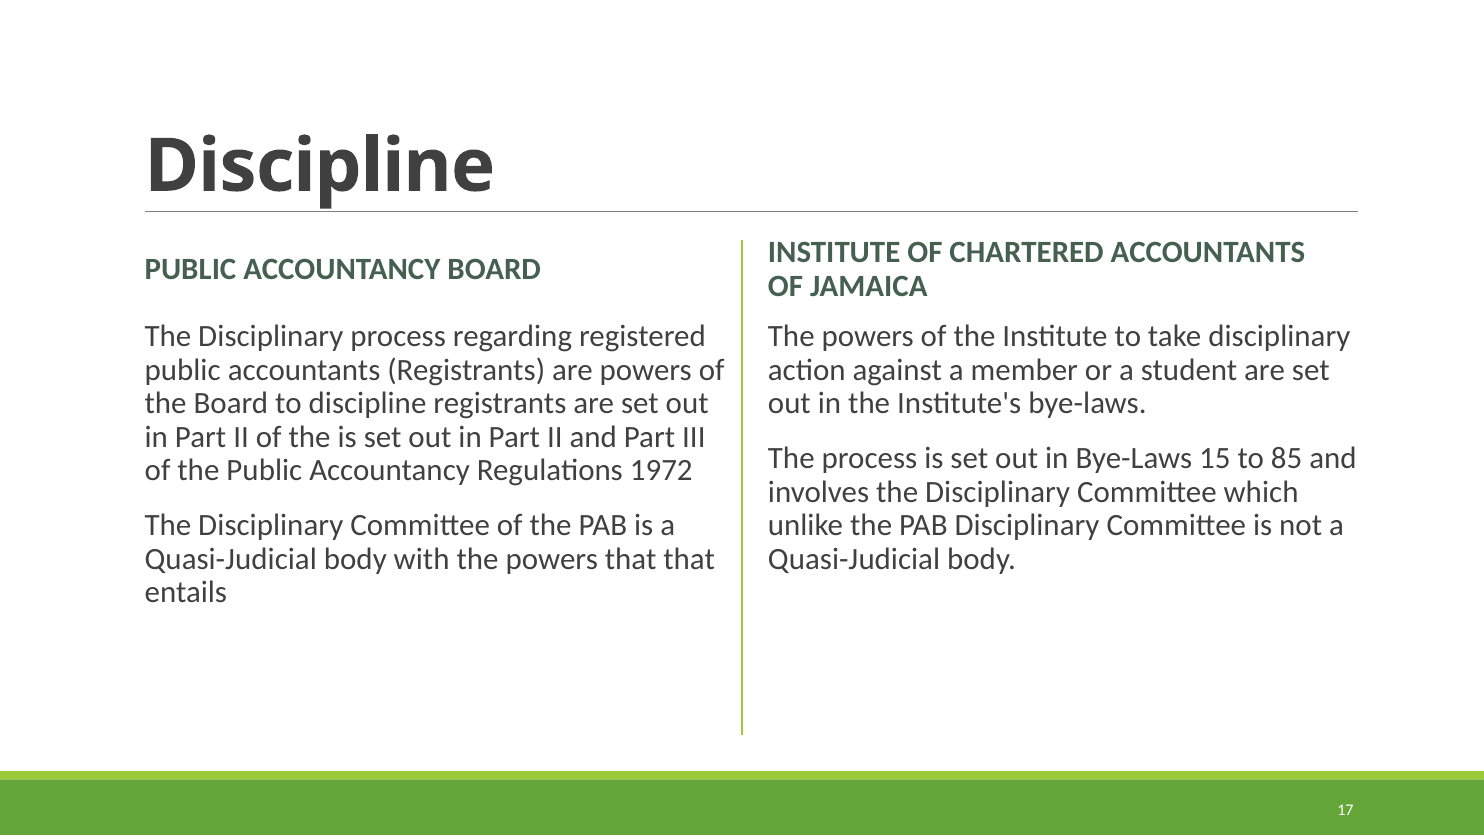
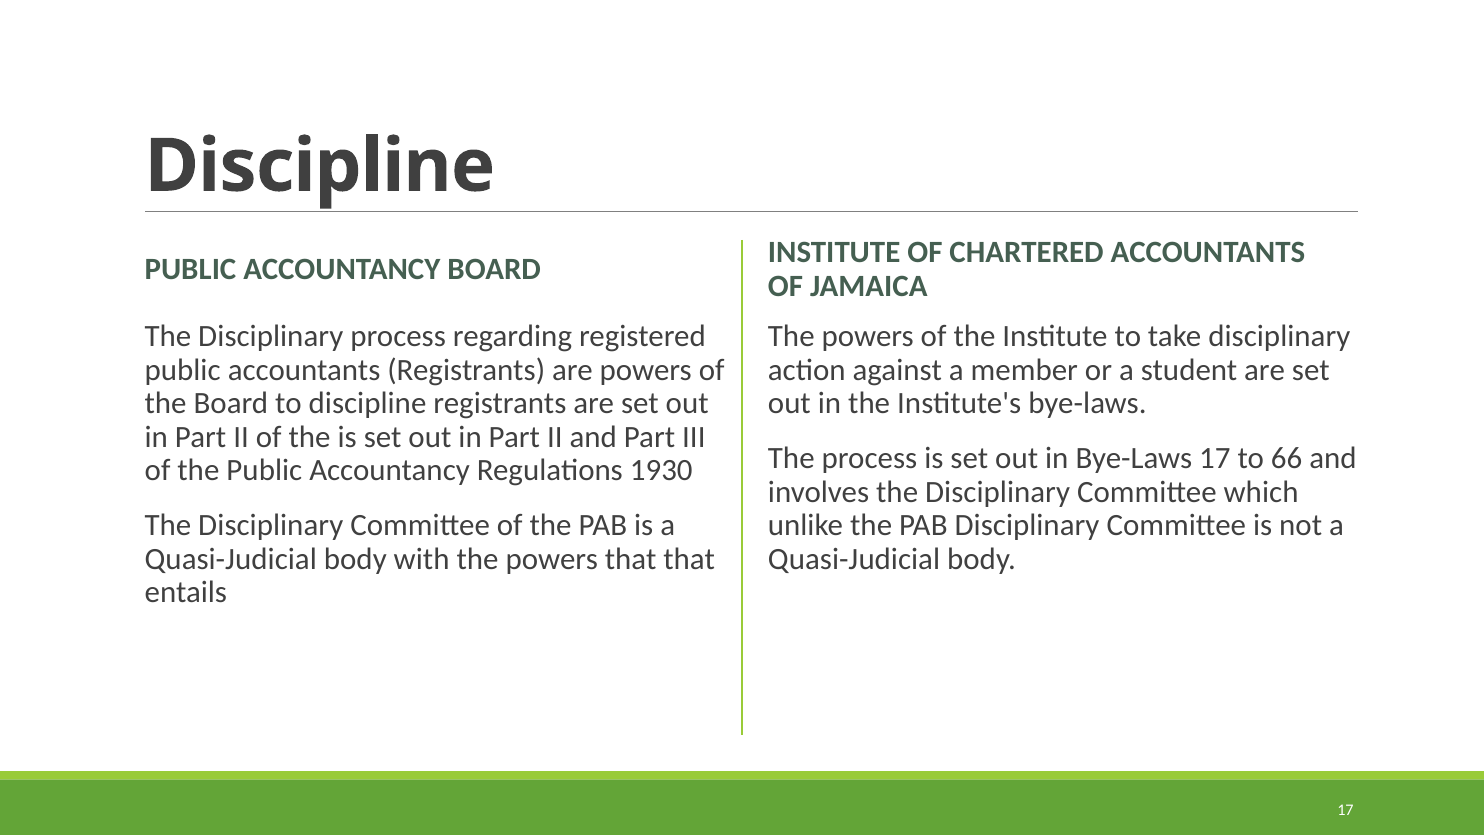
Bye-Laws 15: 15 -> 17 (1215, 458)
85: 85 -> 66 (1287, 458)
1972: 1972 -> 1930 (661, 470)
